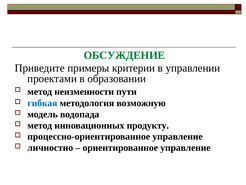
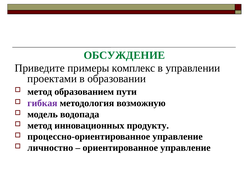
критерии: критерии -> комплекс (134, 68)
неизменности: неизменности -> образованием (84, 92)
гибкая colour: blue -> purple (42, 103)
